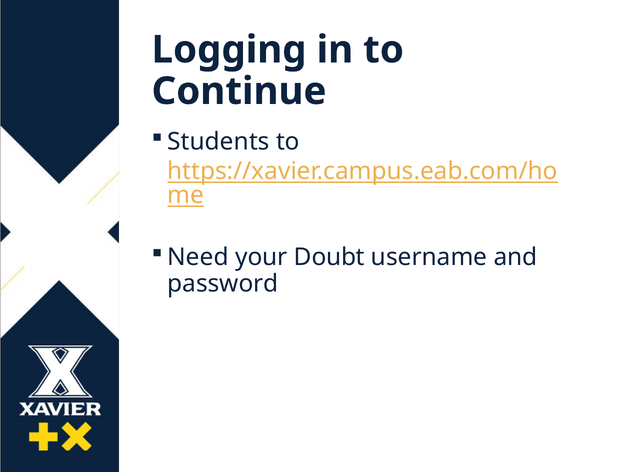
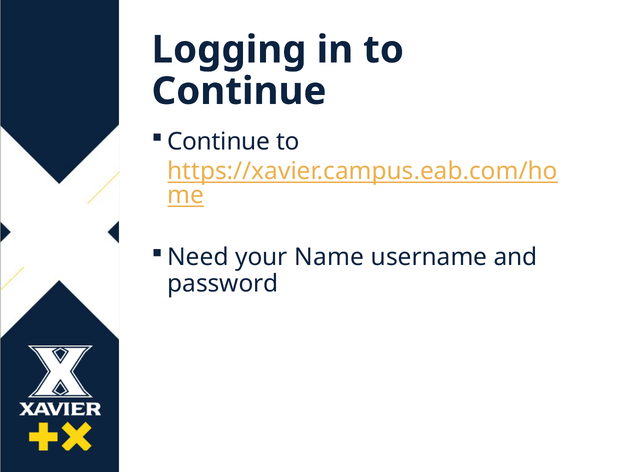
Students: Students -> Continue (219, 142)
Doubt: Doubt -> Name (329, 258)
